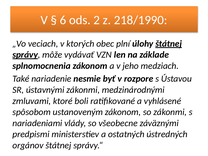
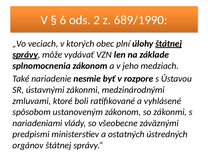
218/1990: 218/1990 -> 689/1990 (141, 20)
